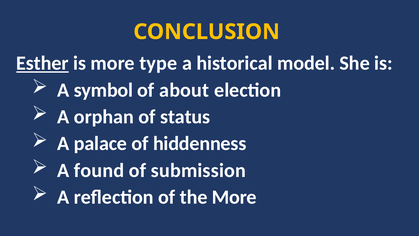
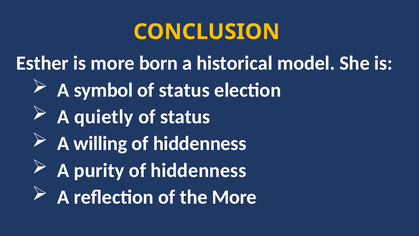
Esther underline: present -> none (42, 63)
type: type -> born (159, 63)
about: about -> status (184, 90)
orphan: orphan -> quietly (104, 117)
palace: palace -> willing (101, 143)
found: found -> purity (99, 170)
submission: submission -> hiddenness (198, 170)
